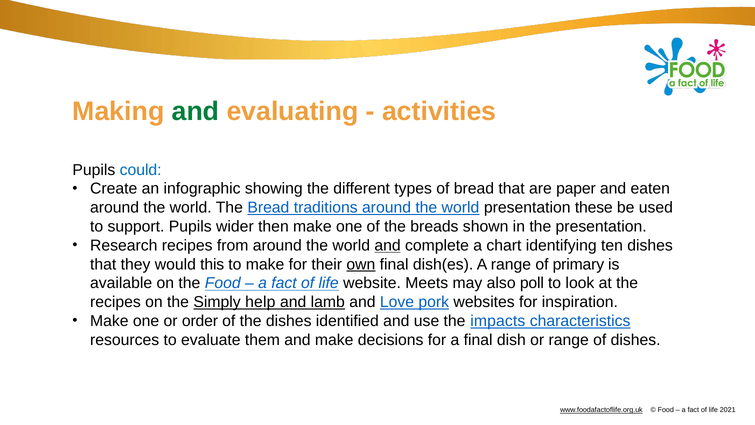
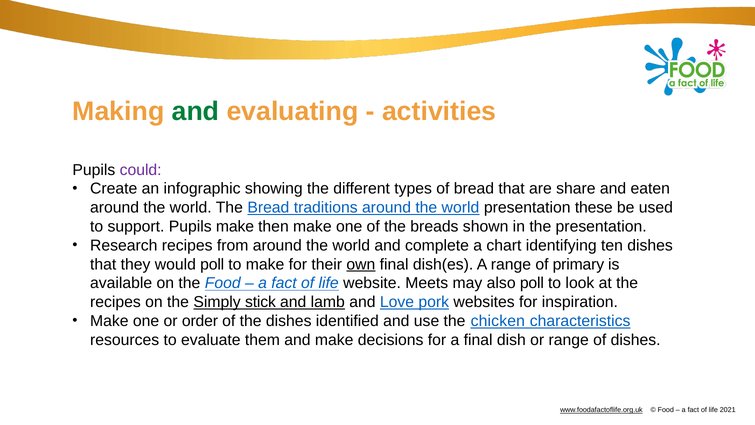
could colour: blue -> purple (141, 170)
paper: paper -> share (576, 189)
Pupils wider: wider -> make (235, 226)
and underline: present -> none (388, 245)
would this: this -> poll (212, 264)
help: help -> stick (260, 302)
impacts: impacts -> chicken (498, 321)
